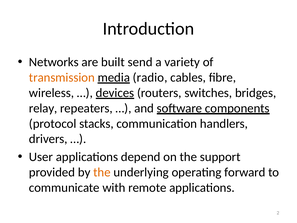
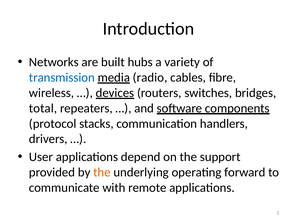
send: send -> hubs (140, 62)
transmission colour: orange -> blue (62, 77)
relay: relay -> total (43, 108)
